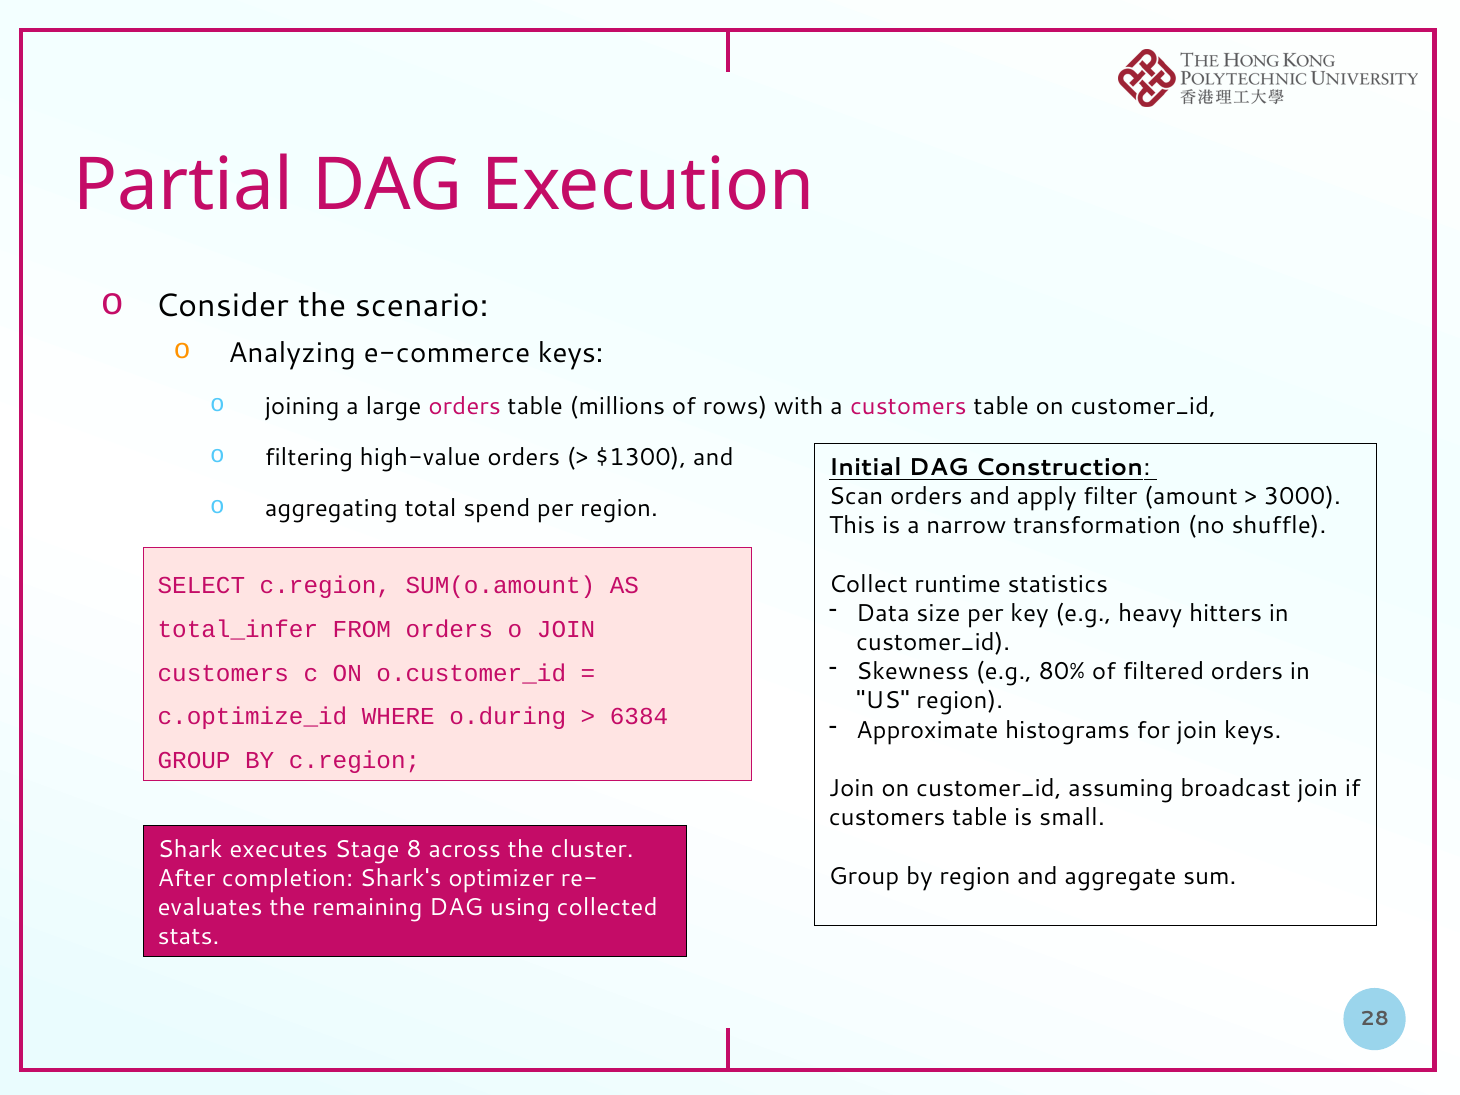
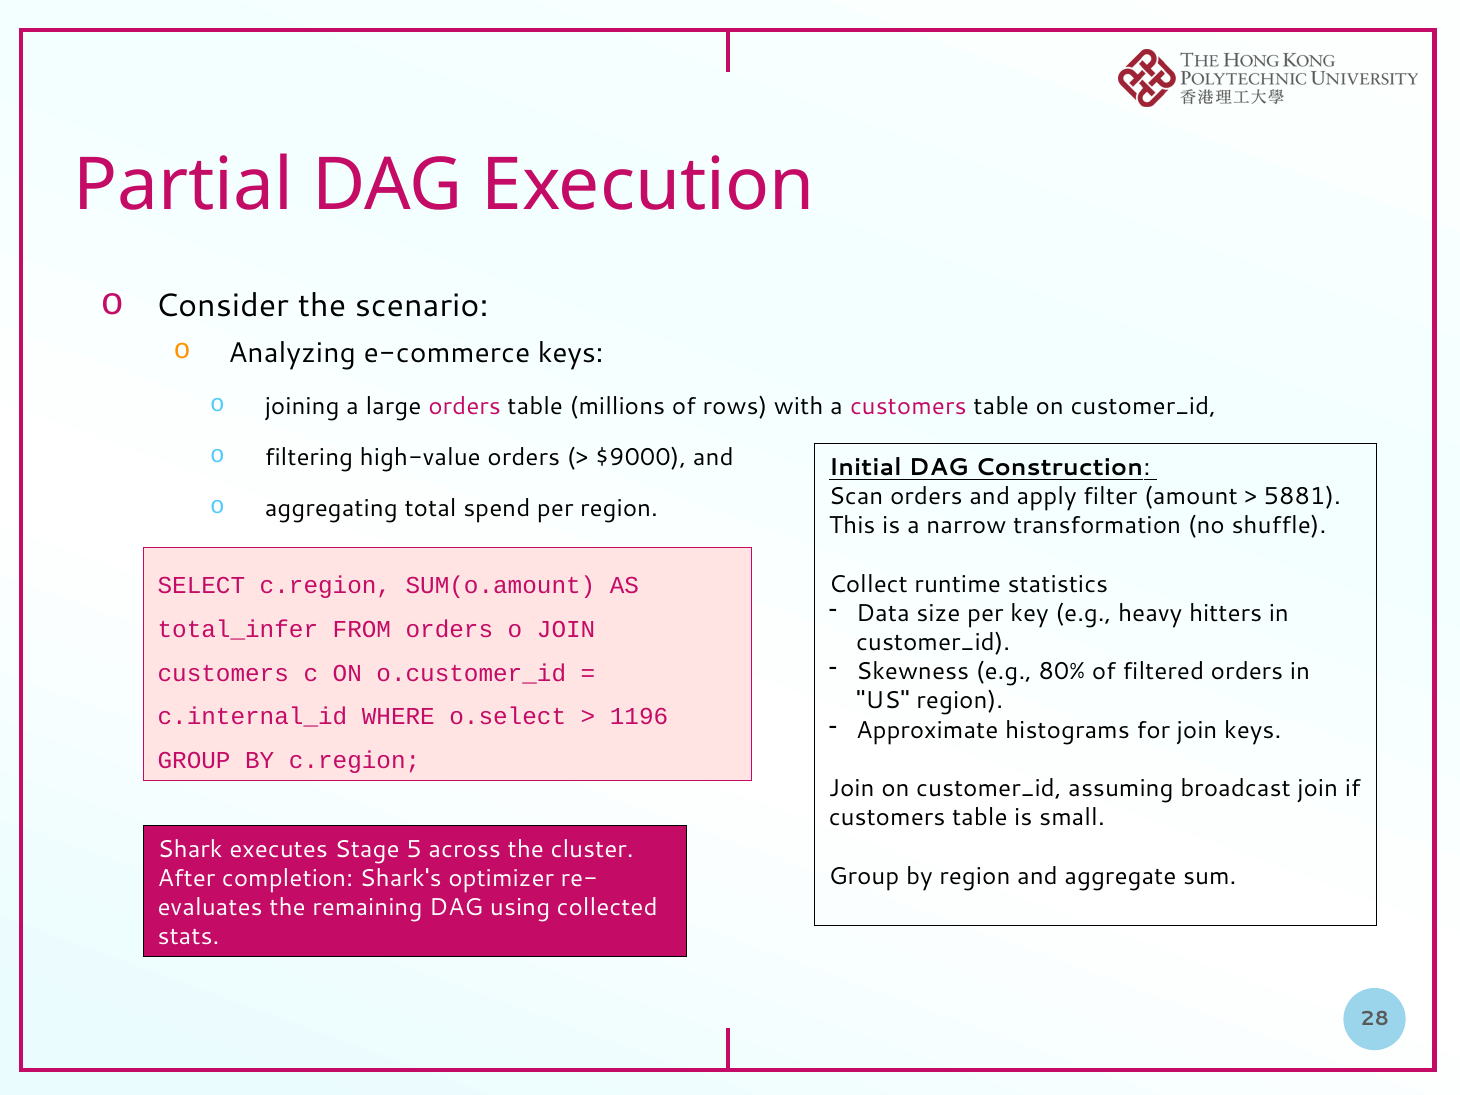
$1300: $1300 -> $9000 (641, 458)
3000: 3000 -> 5881 (1302, 496)
c.optimize_id: c.optimize_id -> c.internal_id (252, 717)
o.during: o.during -> o.select (508, 717)
6384: 6384 -> 1196 (639, 717)
8: 8 -> 5 (414, 849)
